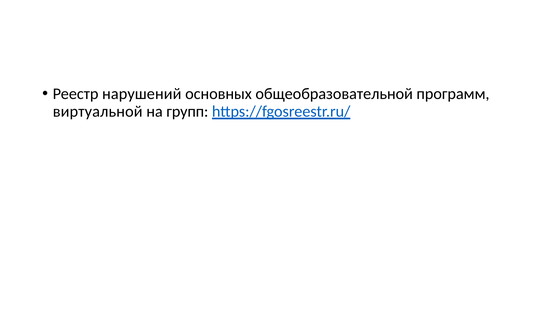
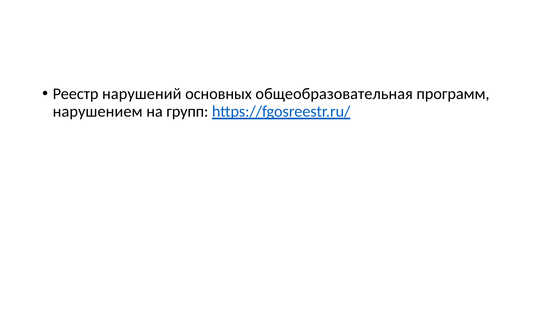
общеобразовательной: общеобразовательной -> общеобразовательная (334, 94)
виртуальной: виртуальной -> нарушением (98, 112)
